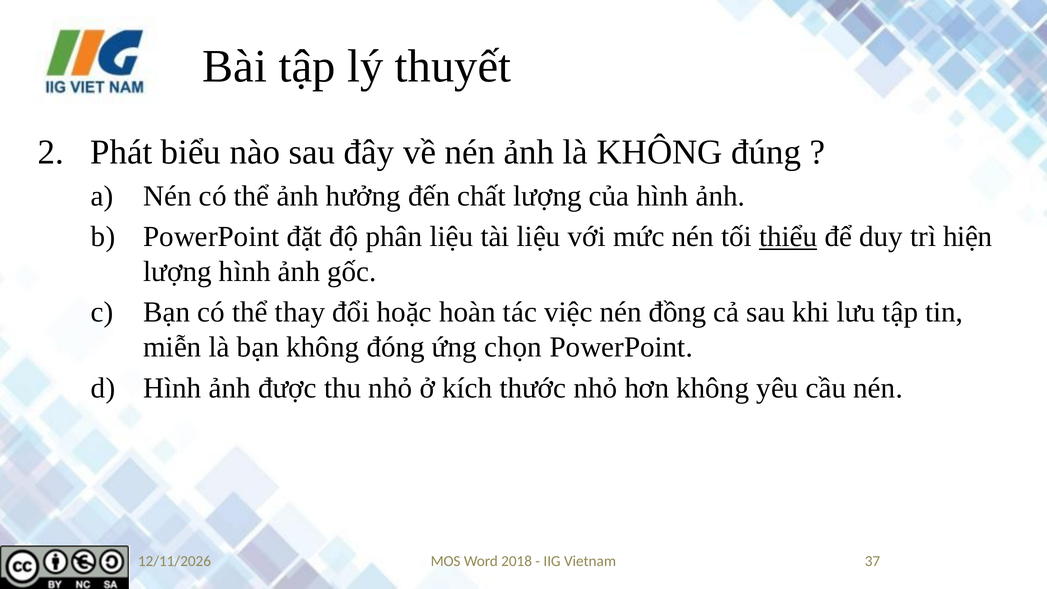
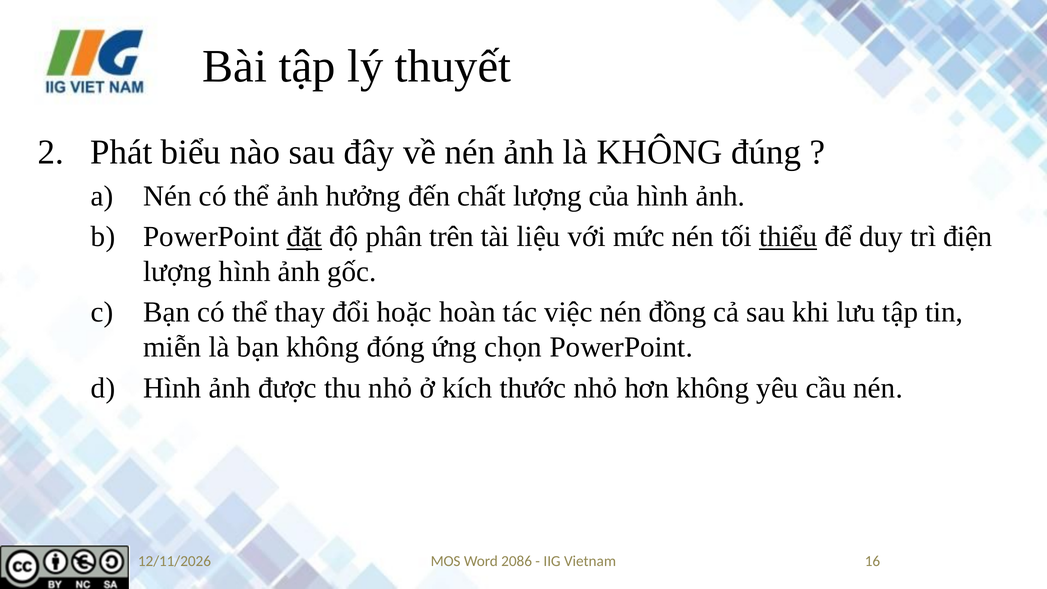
đặt underline: none -> present (304, 237)
phân liệu: liệu -> trên (452, 237)
hiện: hiện -> điện (968, 237)
2018: 2018 -> 2086 (517, 561)
37: 37 -> 16 (873, 561)
